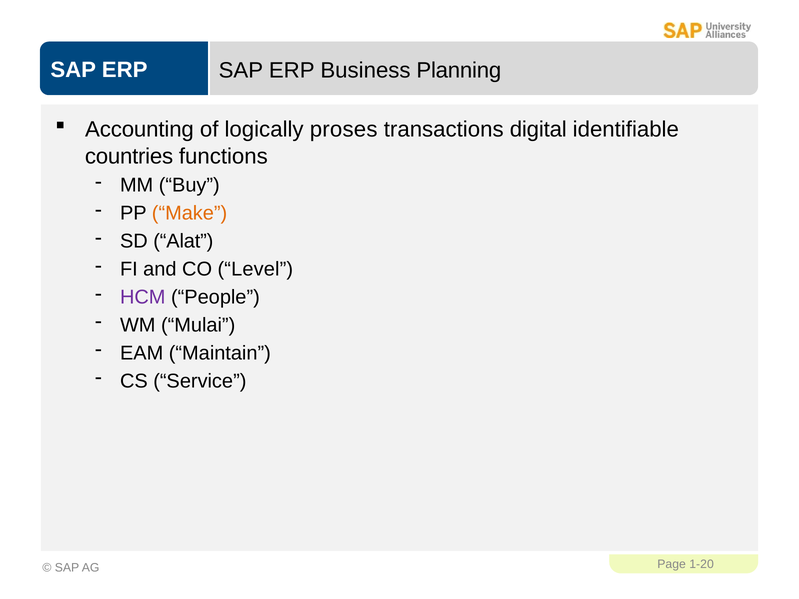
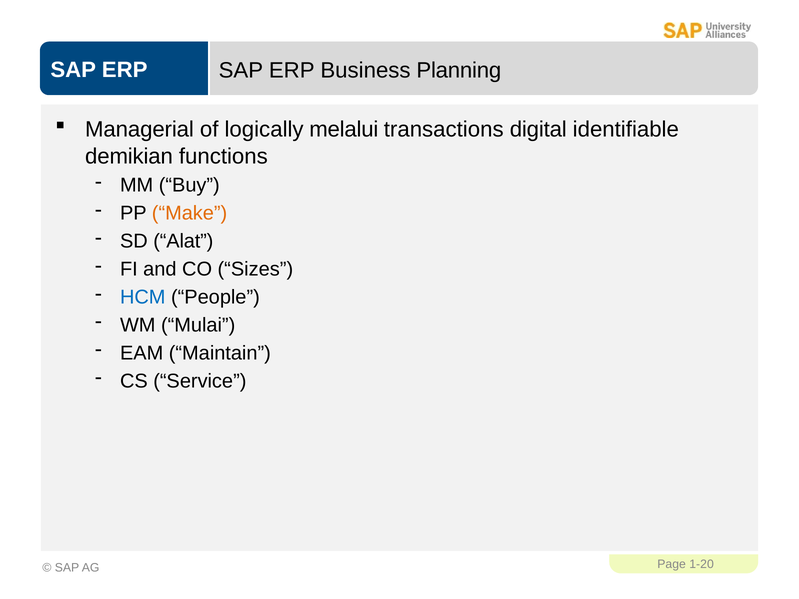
Accounting: Accounting -> Managerial (139, 130)
proses: proses -> melalui (344, 130)
countries: countries -> demikian (129, 156)
Level: Level -> Sizes (255, 269)
HCM colour: purple -> blue (143, 297)
